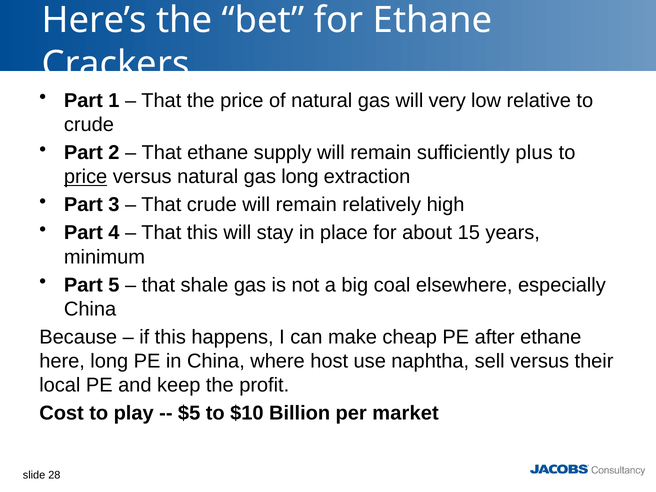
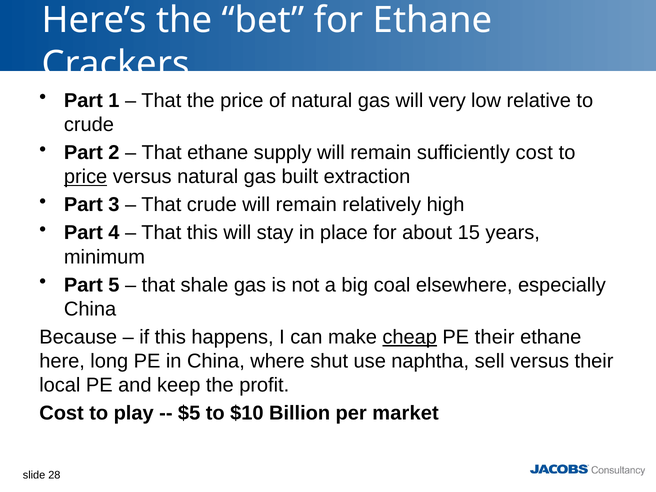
sufficiently plus: plus -> cost (534, 153)
gas long: long -> built (300, 177)
cheap underline: none -> present (410, 337)
PE after: after -> their (495, 337)
host: host -> shut (329, 361)
